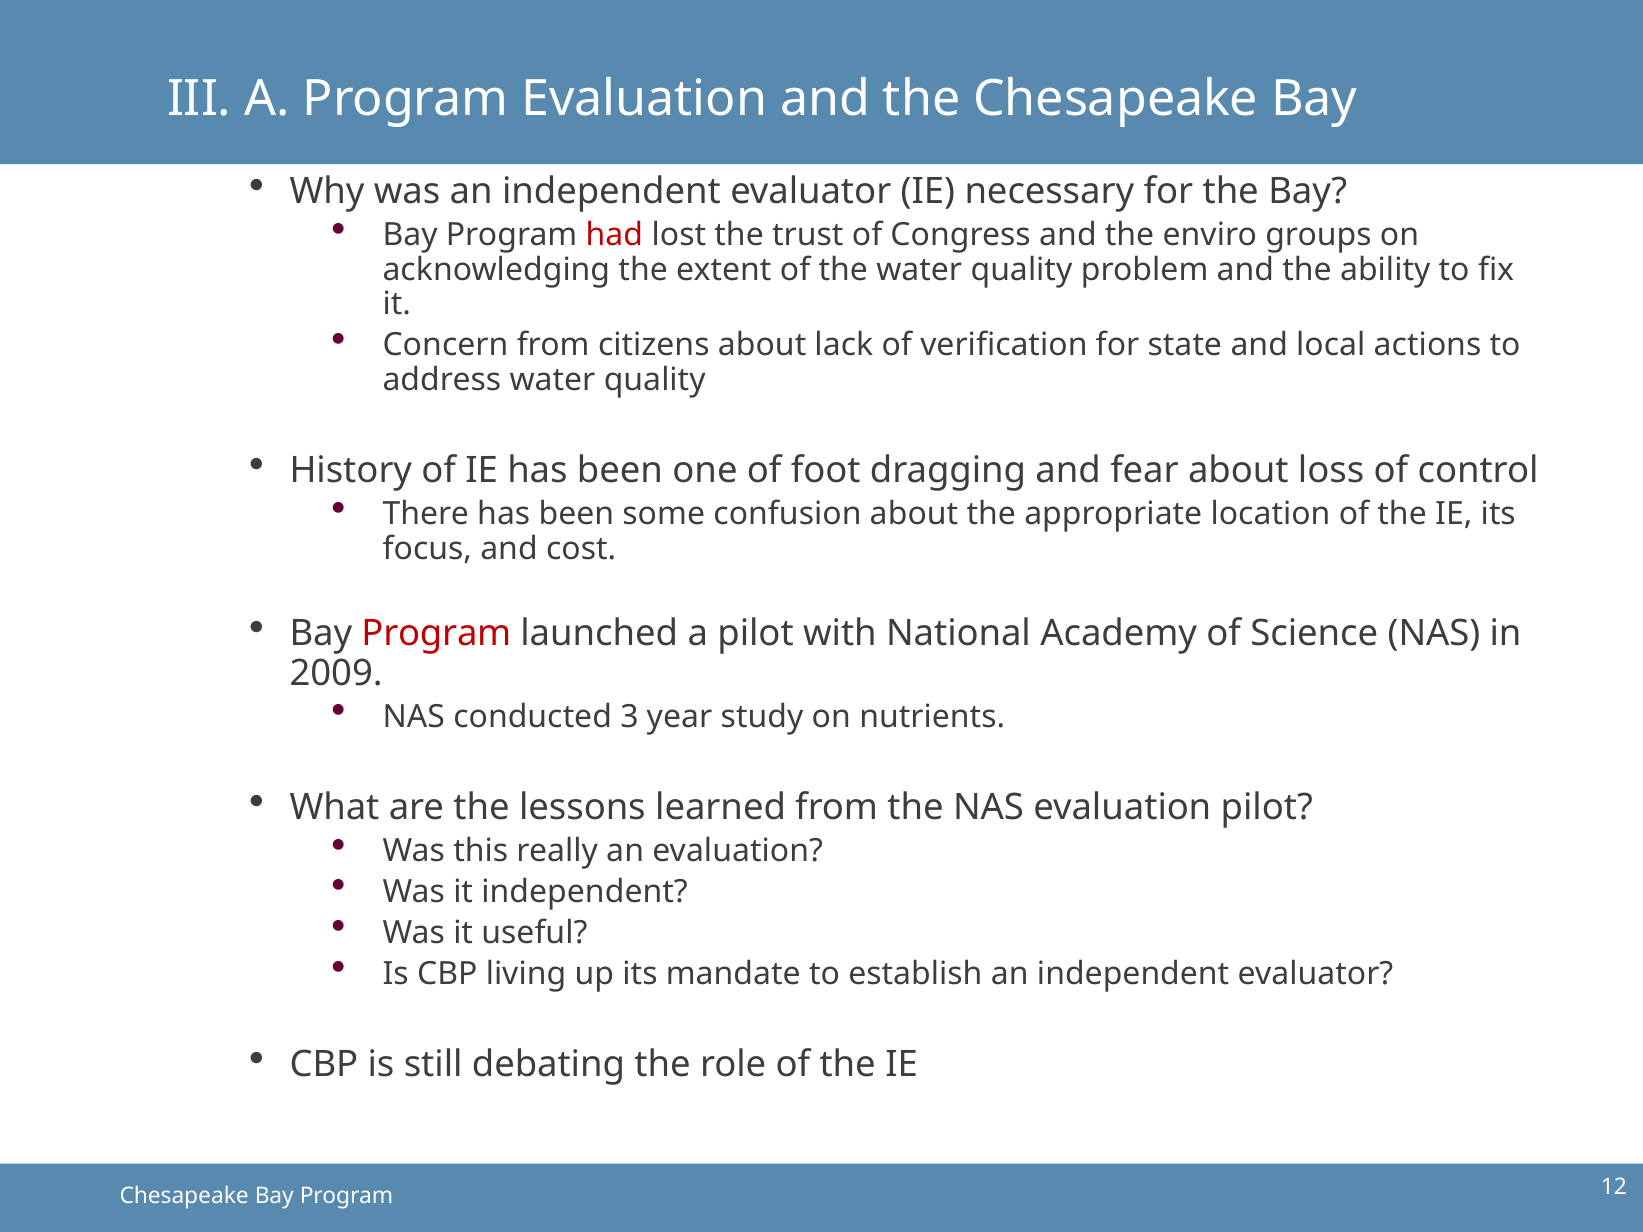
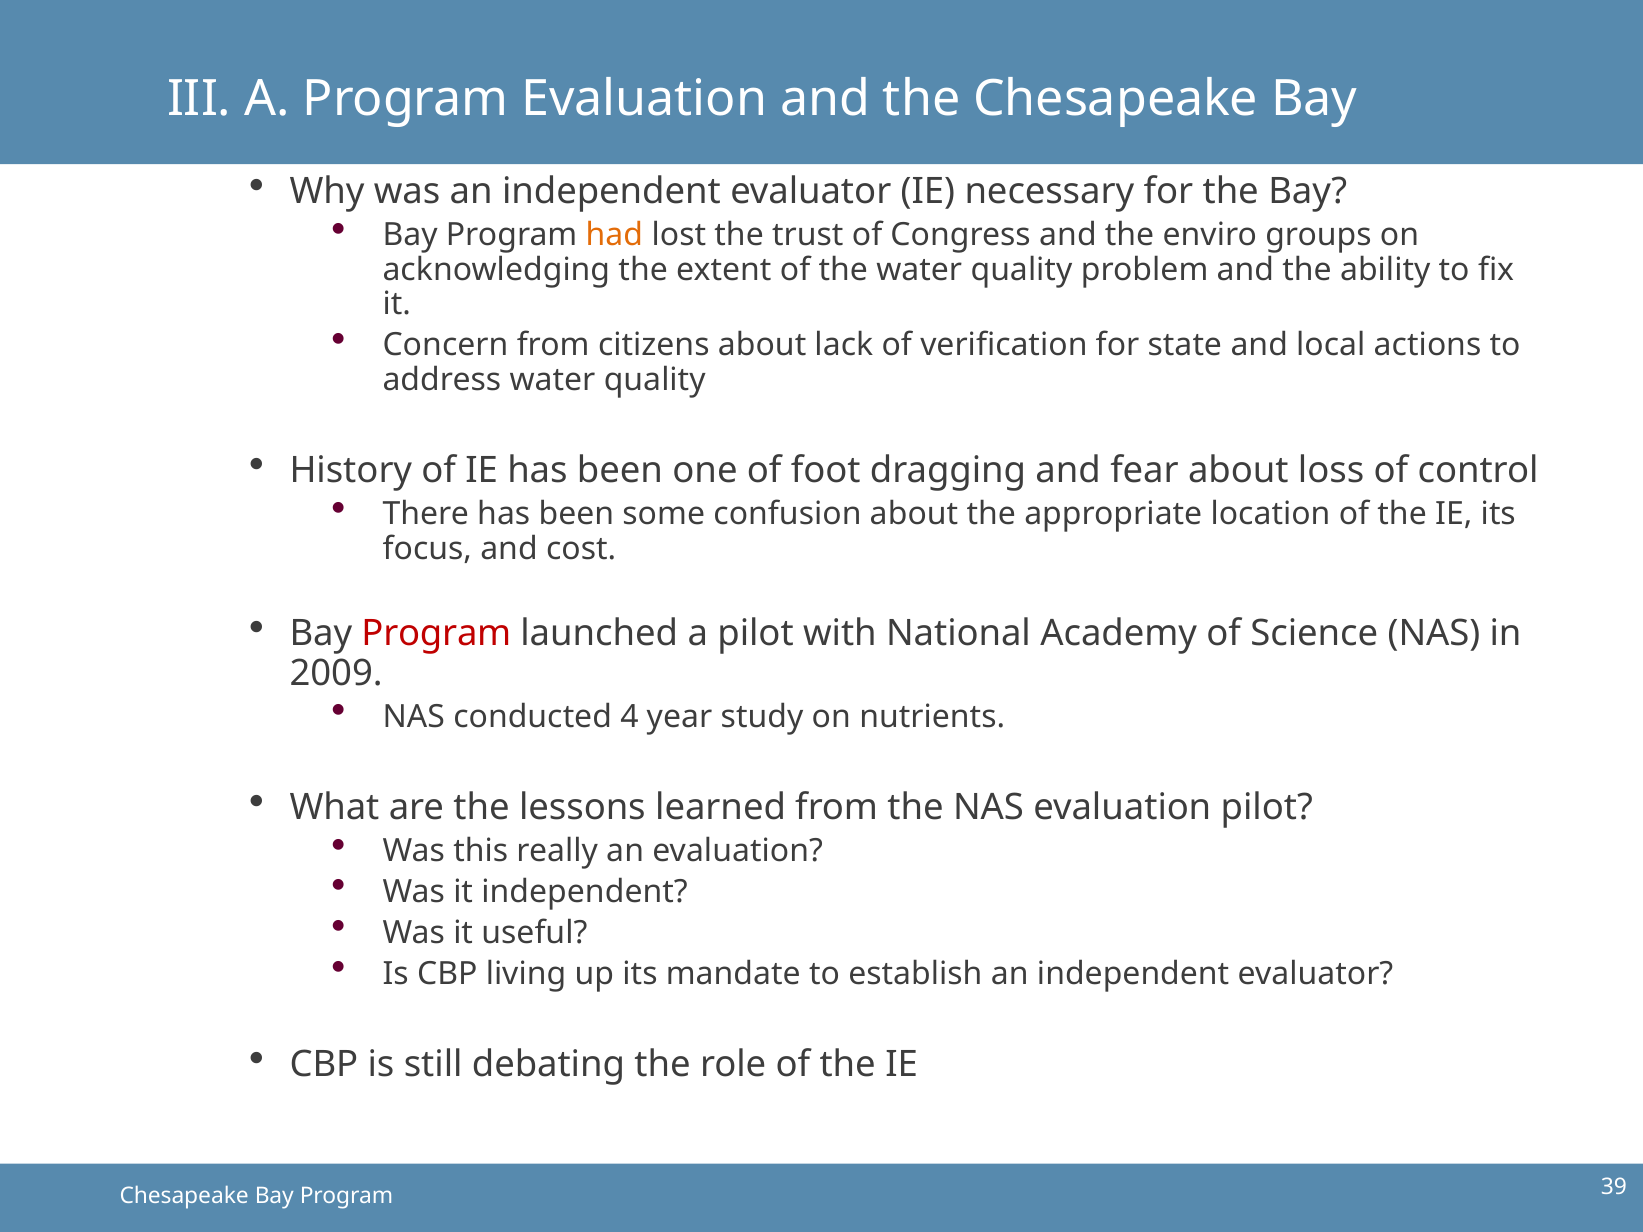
had colour: red -> orange (614, 235)
3: 3 -> 4 (629, 717)
12: 12 -> 39 (1614, 1187)
